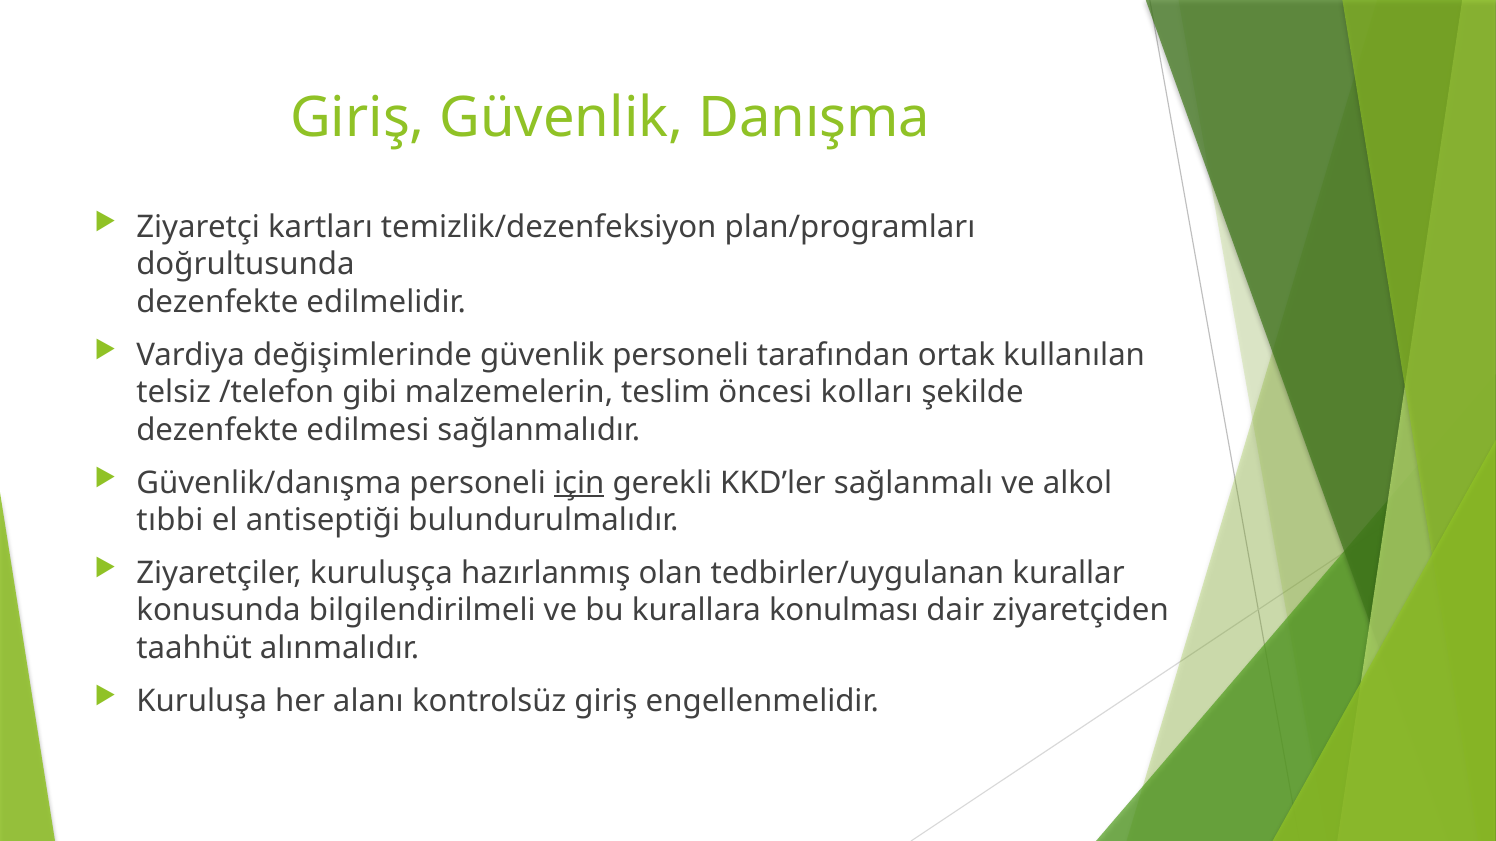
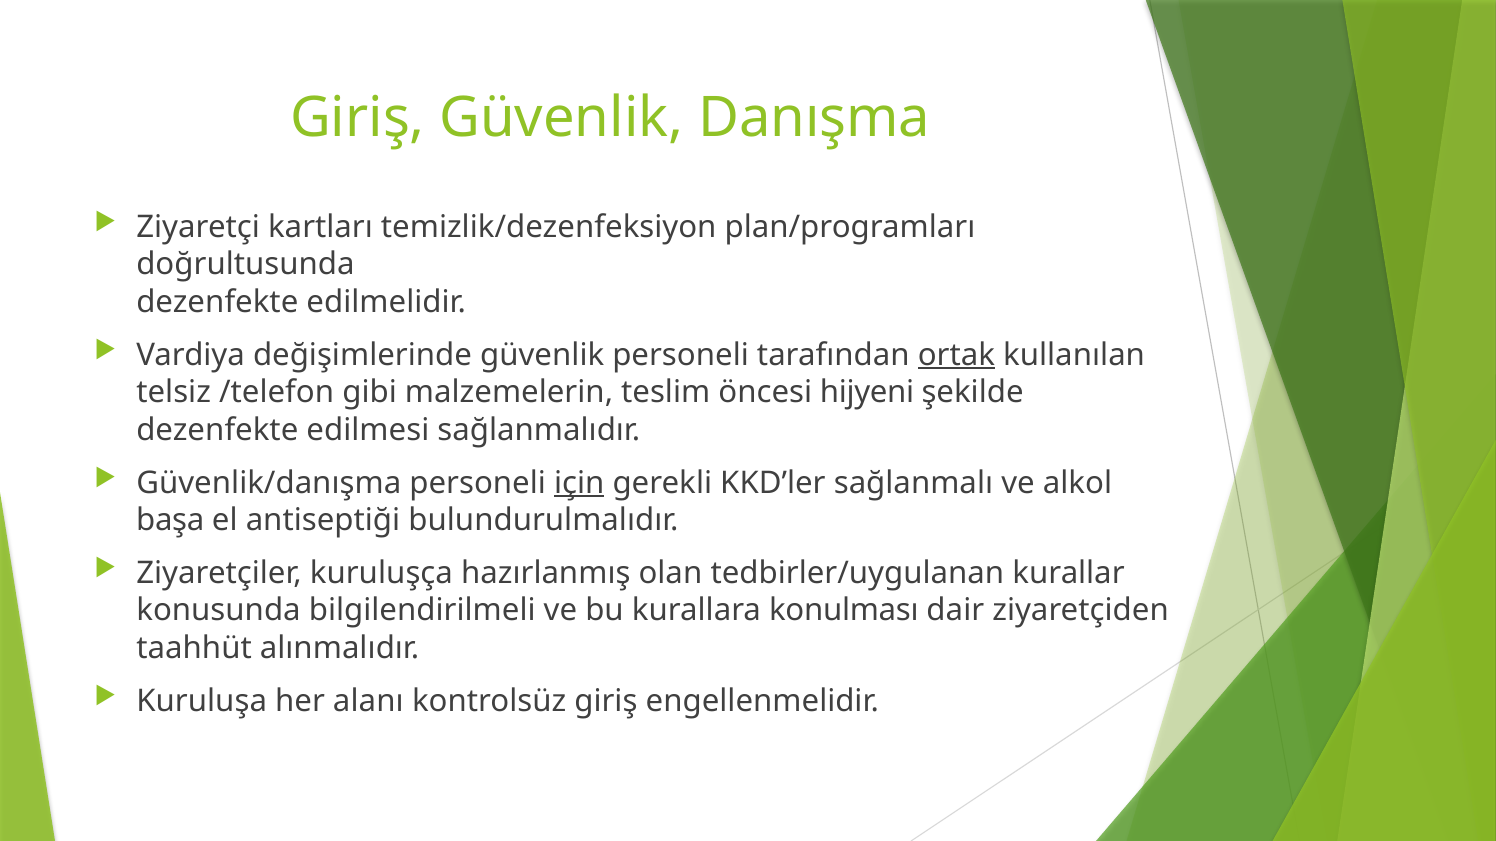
ortak underline: none -> present (956, 355)
kolları: kolları -> hijyeni (867, 393)
tıbbi: tıbbi -> başa (170, 521)
